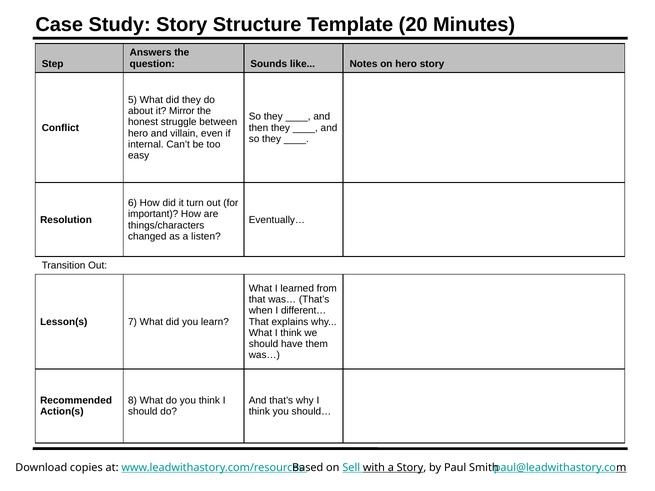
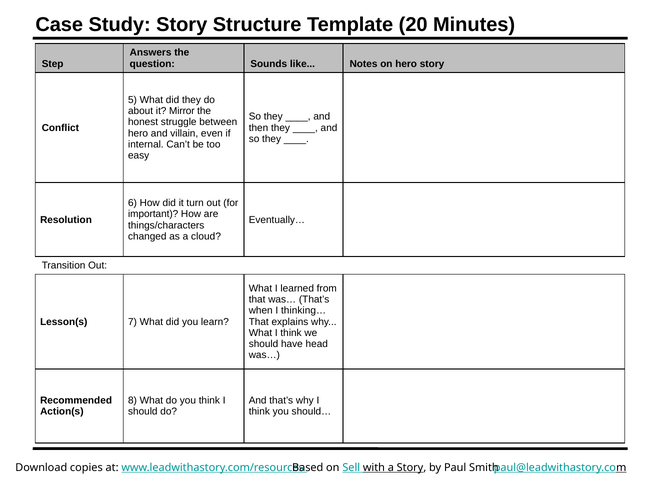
listen: listen -> cloud (206, 237)
different…: different… -> thinking… (304, 311)
them: them -> head (317, 344)
